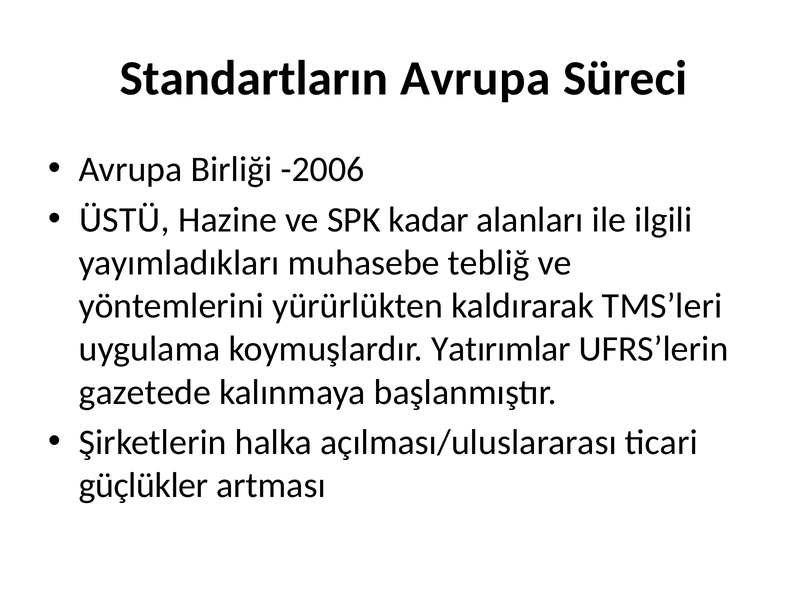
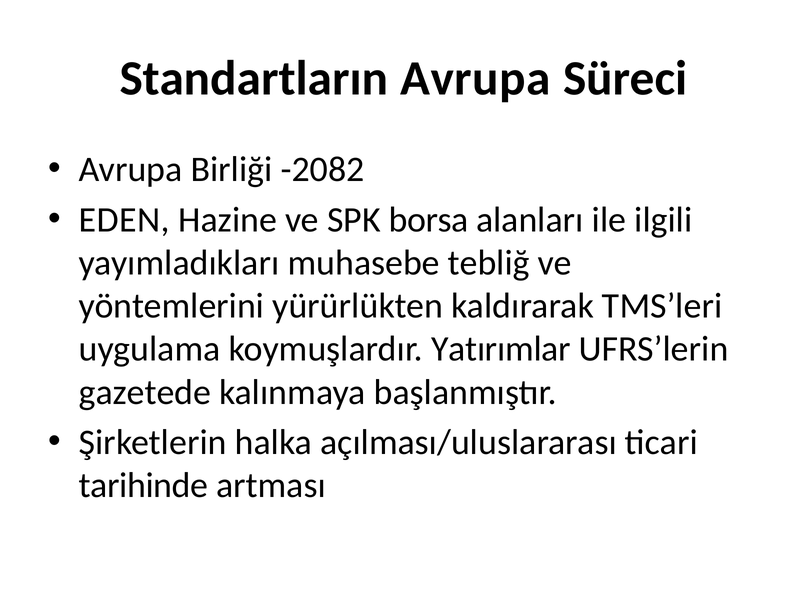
-2006: -2006 -> -2082 (323, 170)
ÜSTÜ: ÜSTÜ -> EDEN (124, 220)
kadar: kadar -> borsa (429, 220)
güçlükler: güçlükler -> tarihinde (143, 486)
